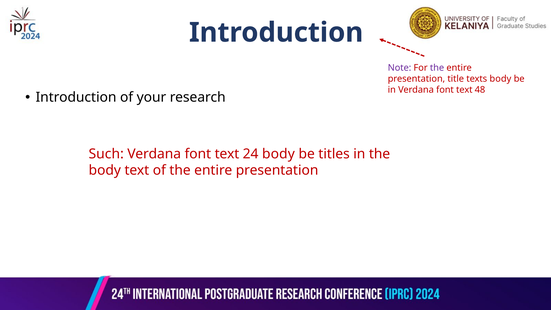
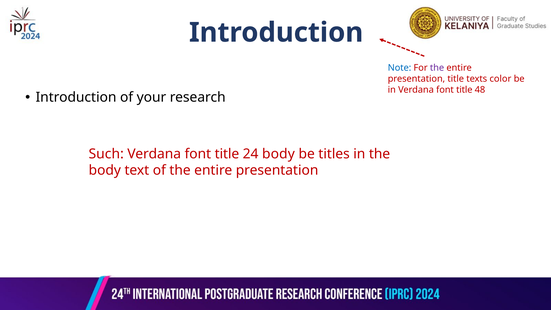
Note colour: purple -> blue (400, 68)
texts body: body -> color (500, 79)
in Verdana font text: text -> title (464, 90)
text: text -> title (227, 154)
